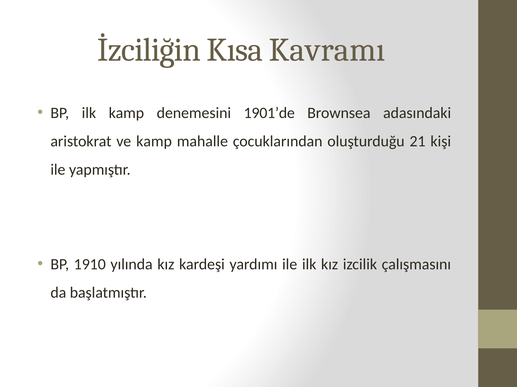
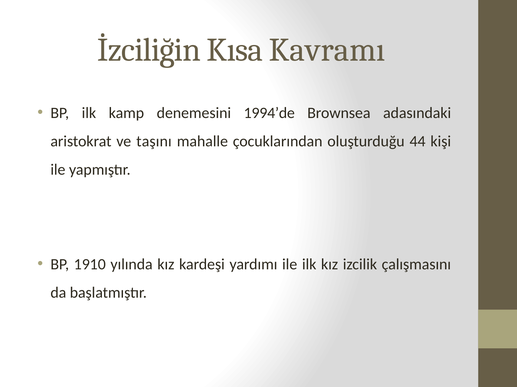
1901’de: 1901’de -> 1994’de (269, 113)
ve kamp: kamp -> taşını (154, 142)
21: 21 -> 44 (418, 142)
